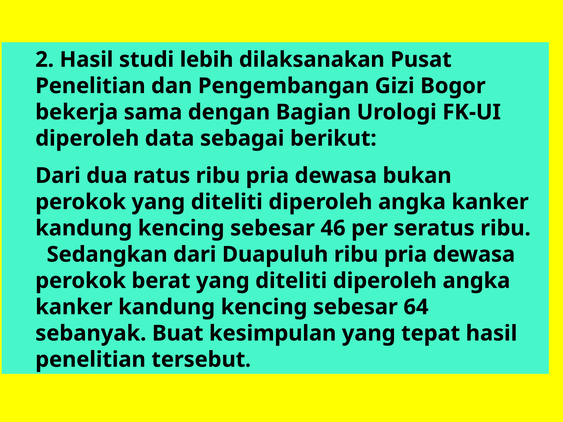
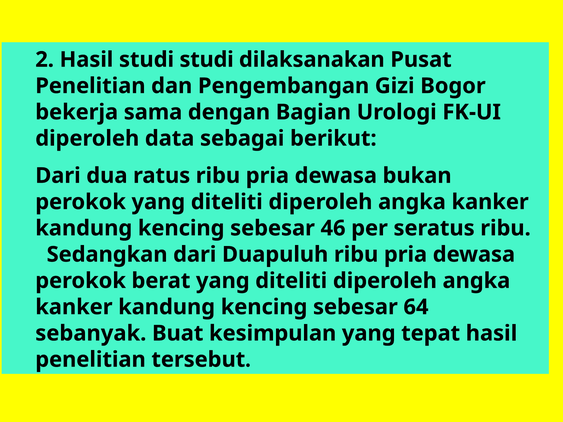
studi lebih: lebih -> studi (207, 60)
